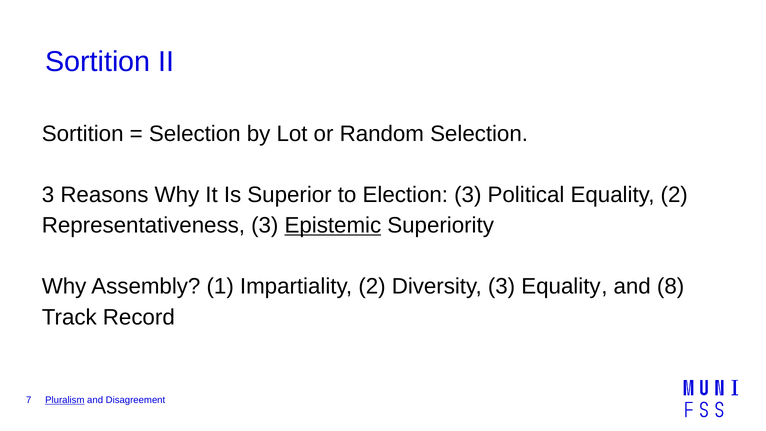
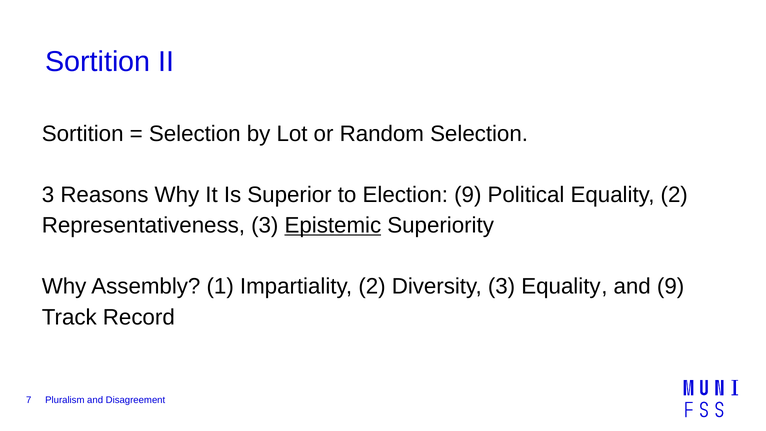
Election 3: 3 -> 9 (468, 195)
and 8: 8 -> 9 (671, 287)
Pluralism underline: present -> none (65, 400)
